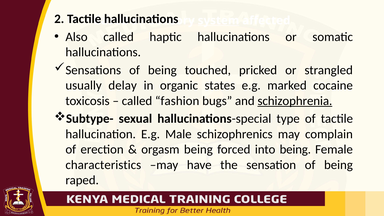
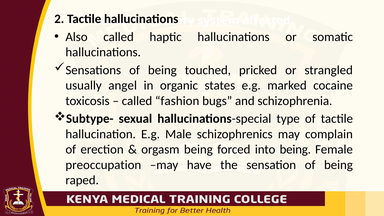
delay: delay -> angel (123, 85)
schizophrenia underline: present -> none (295, 101)
characteristics: characteristics -> preoccupation (103, 165)
